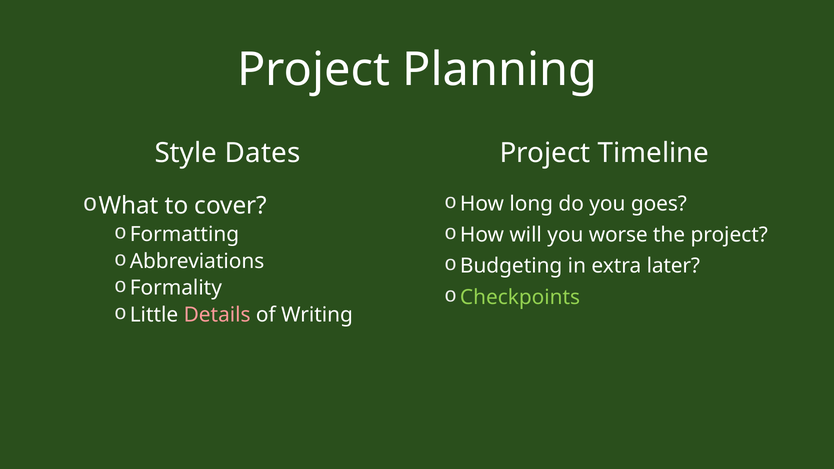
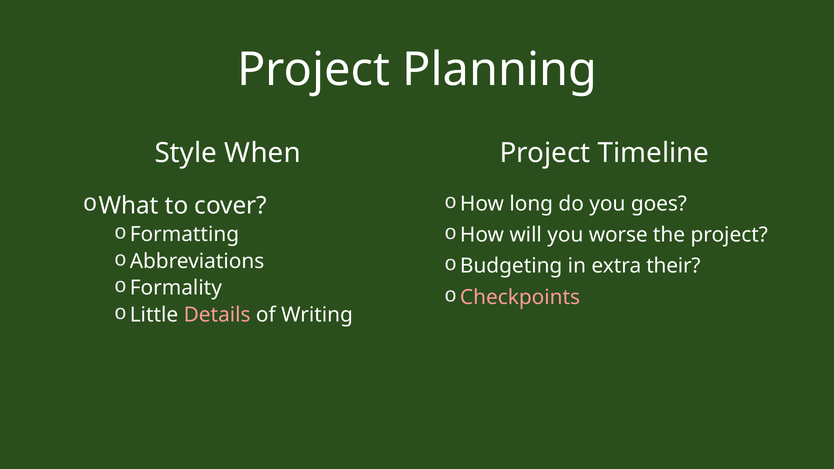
Dates: Dates -> When (263, 153)
later: later -> their (673, 266)
Checkpoints colour: light green -> pink (520, 297)
